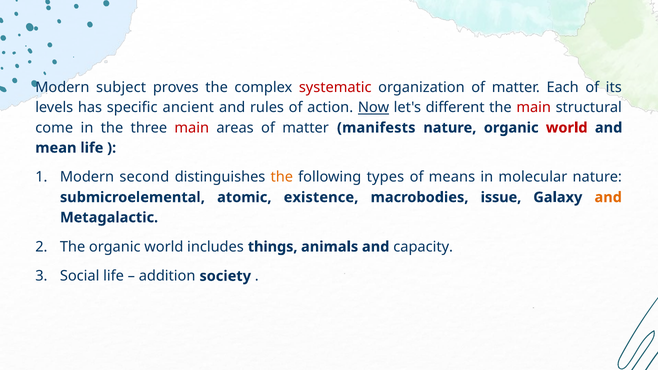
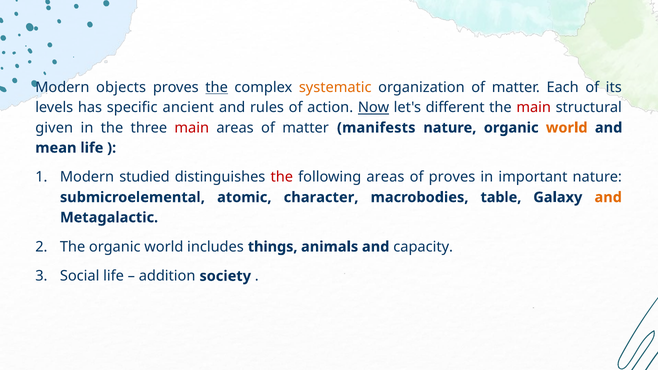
subject: subject -> objects (121, 87)
the underline: none -> present (217, 87)
systematic colour: red -> orange (335, 87)
come: come -> given (54, 128)
world colour: red -> orange (567, 128)
second: second -> studied (145, 177)
the colour: orange -> red (282, 177)
following types: types -> areas (385, 177)
of means: means -> proves (452, 177)
molecular: molecular -> important (533, 177)
existence: existence -> character (321, 197)
issue: issue -> table (501, 197)
